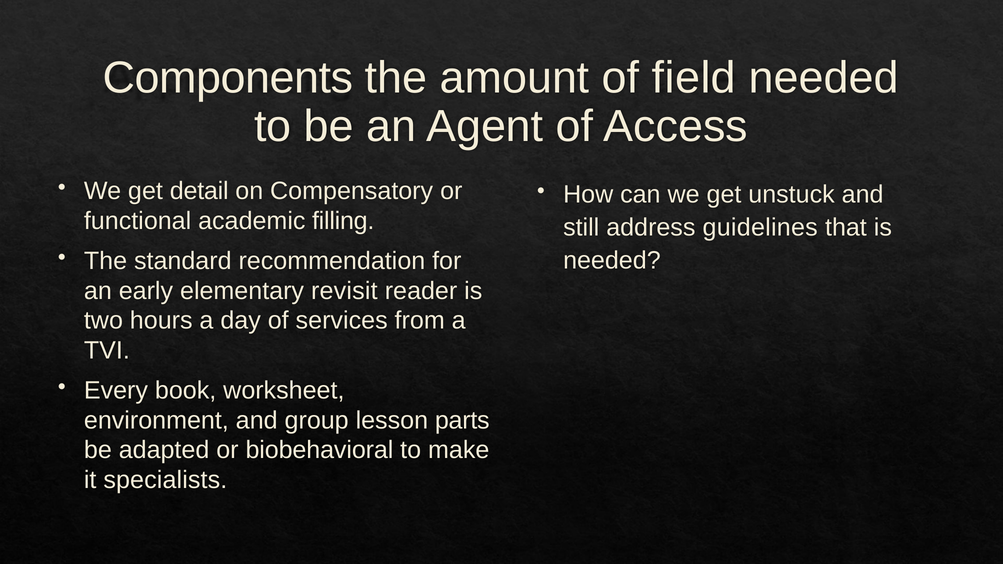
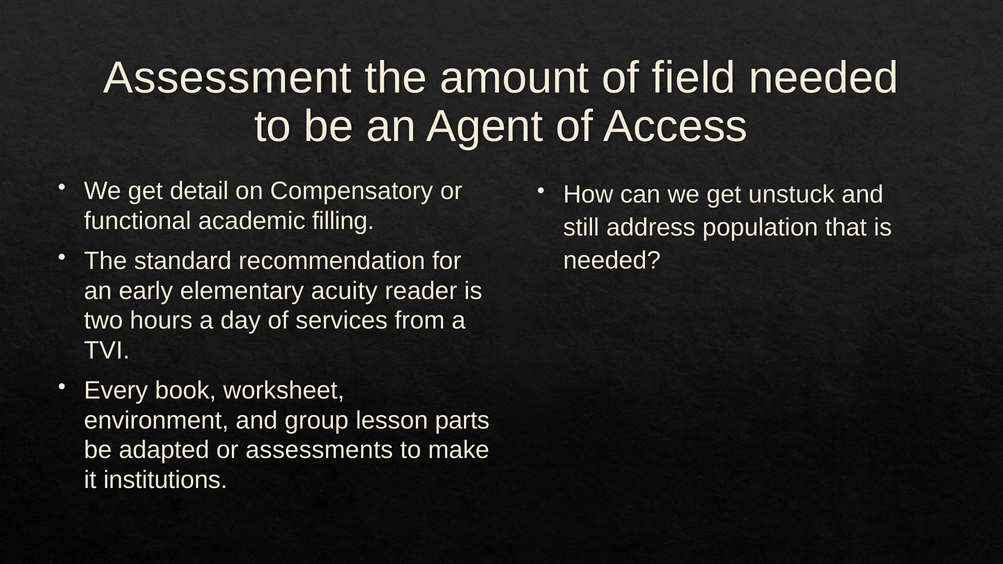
Components: Components -> Assessment (228, 78)
guidelines: guidelines -> population (760, 227)
revisit: revisit -> acuity (344, 291)
biobehavioral: biobehavioral -> assessments (319, 450)
specialists: specialists -> institutions (165, 480)
